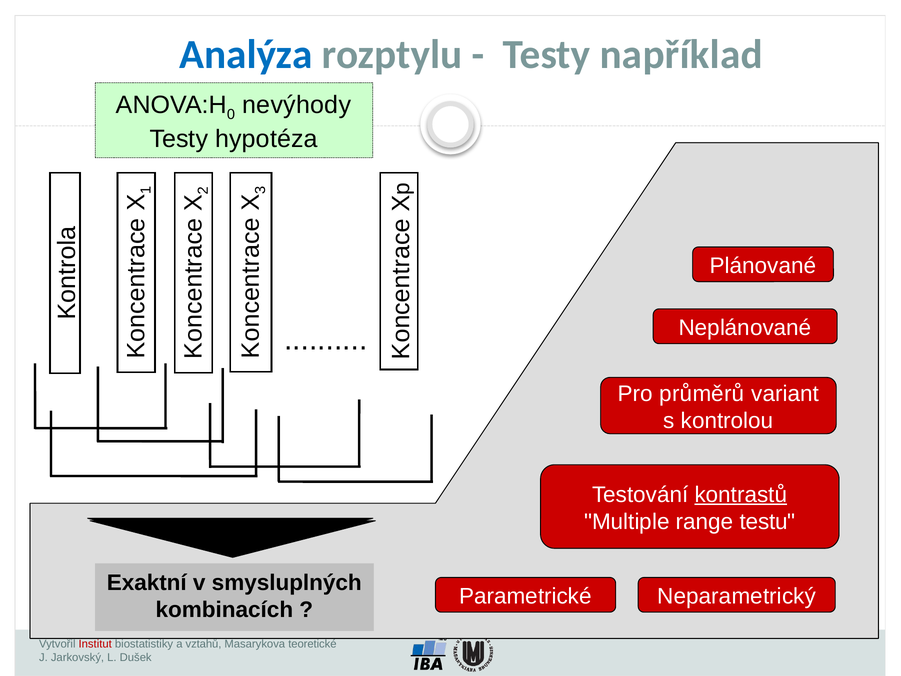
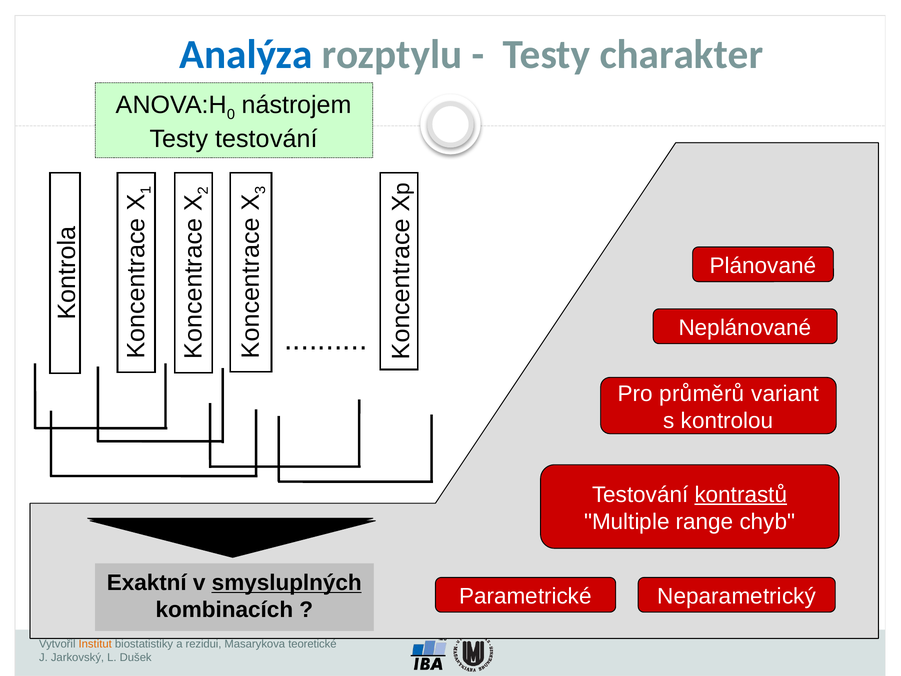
například: například -> charakter (681, 55)
nevýhody: nevýhody -> nástrojem (297, 105)
Testy hypotéza: hypotéza -> testování (266, 139)
testu: testu -> chyb (767, 521)
smysluplných underline: none -> present (287, 583)
Institut colour: red -> orange (95, 644)
vztahů: vztahů -> rezidui (203, 644)
